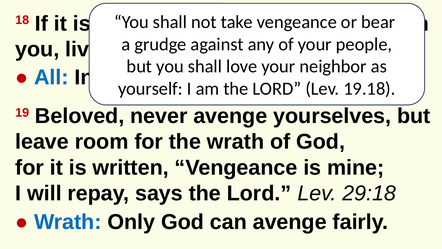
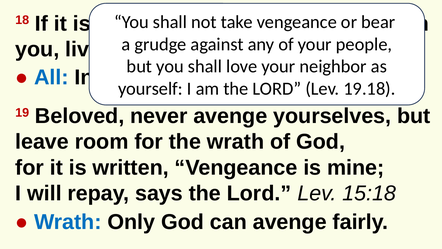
29:18: 29:18 -> 15:18 (369, 193)
